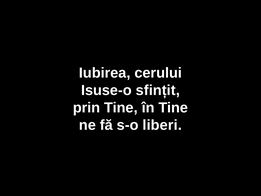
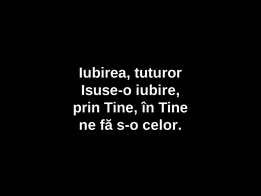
cerului: cerului -> tuturor (158, 73)
sfințit: sfințit -> iubire (158, 90)
liberi: liberi -> celor (162, 125)
